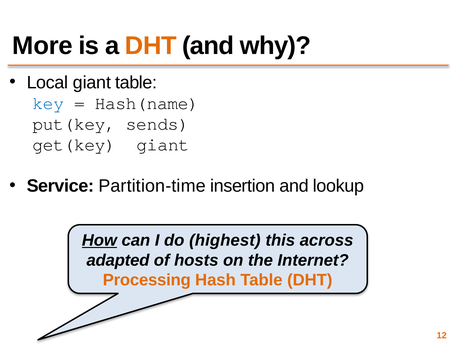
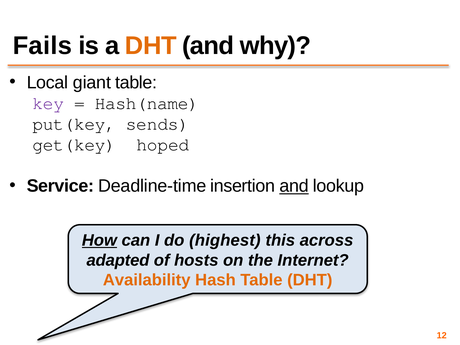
More: More -> Fails (42, 46)
key colour: blue -> purple (48, 103)
giant: giant -> hoped (163, 145)
Partition-time: Partition-time -> Deadline-time (152, 186)
and underline: none -> present (294, 186)
Processing: Processing -> Availability (147, 280)
